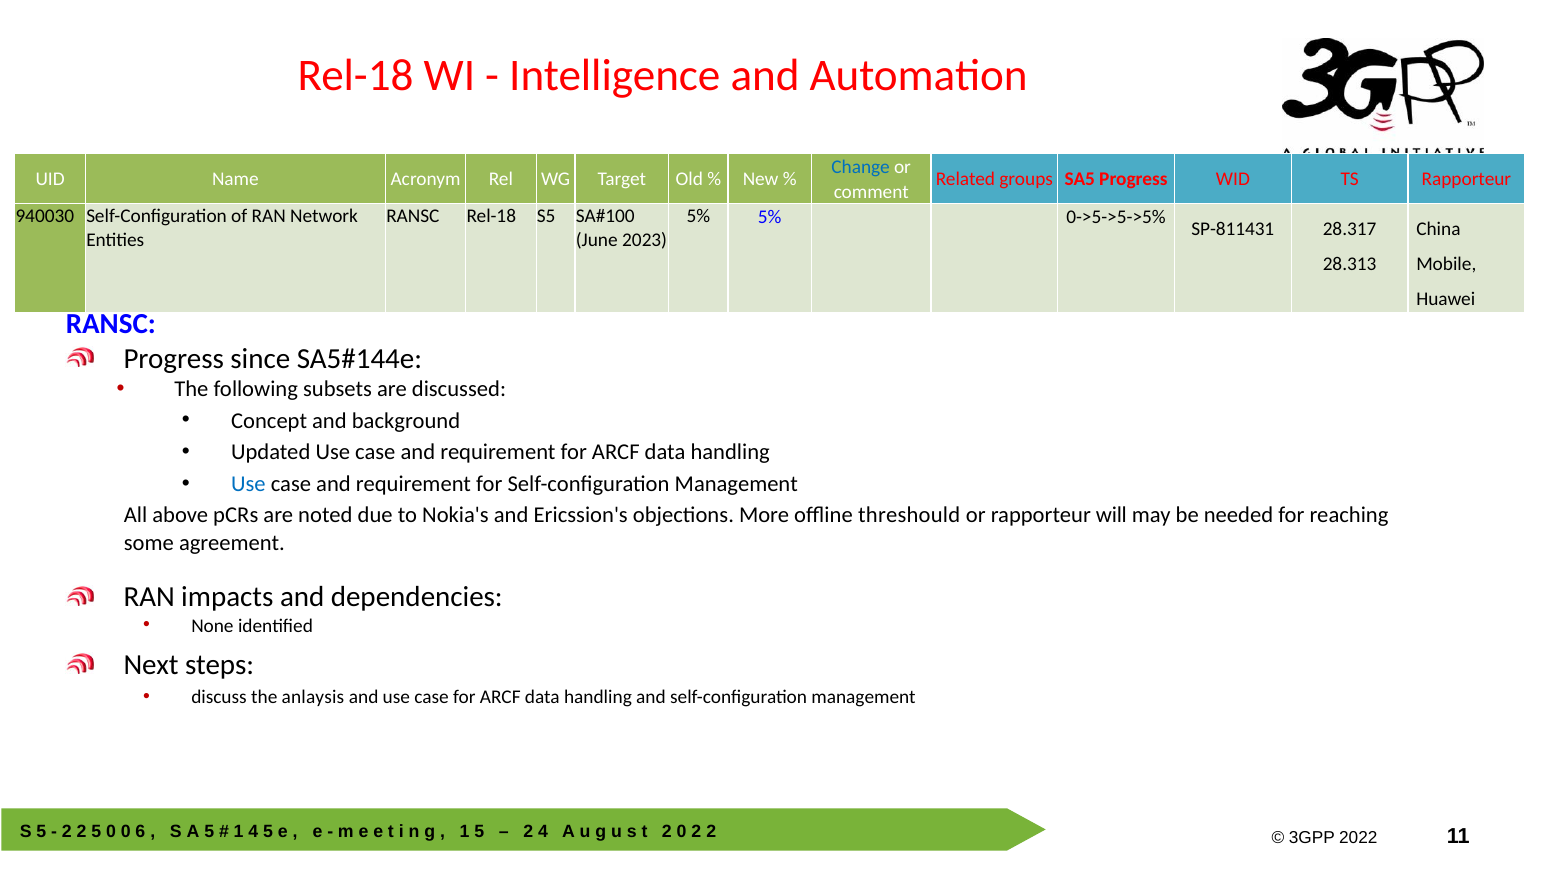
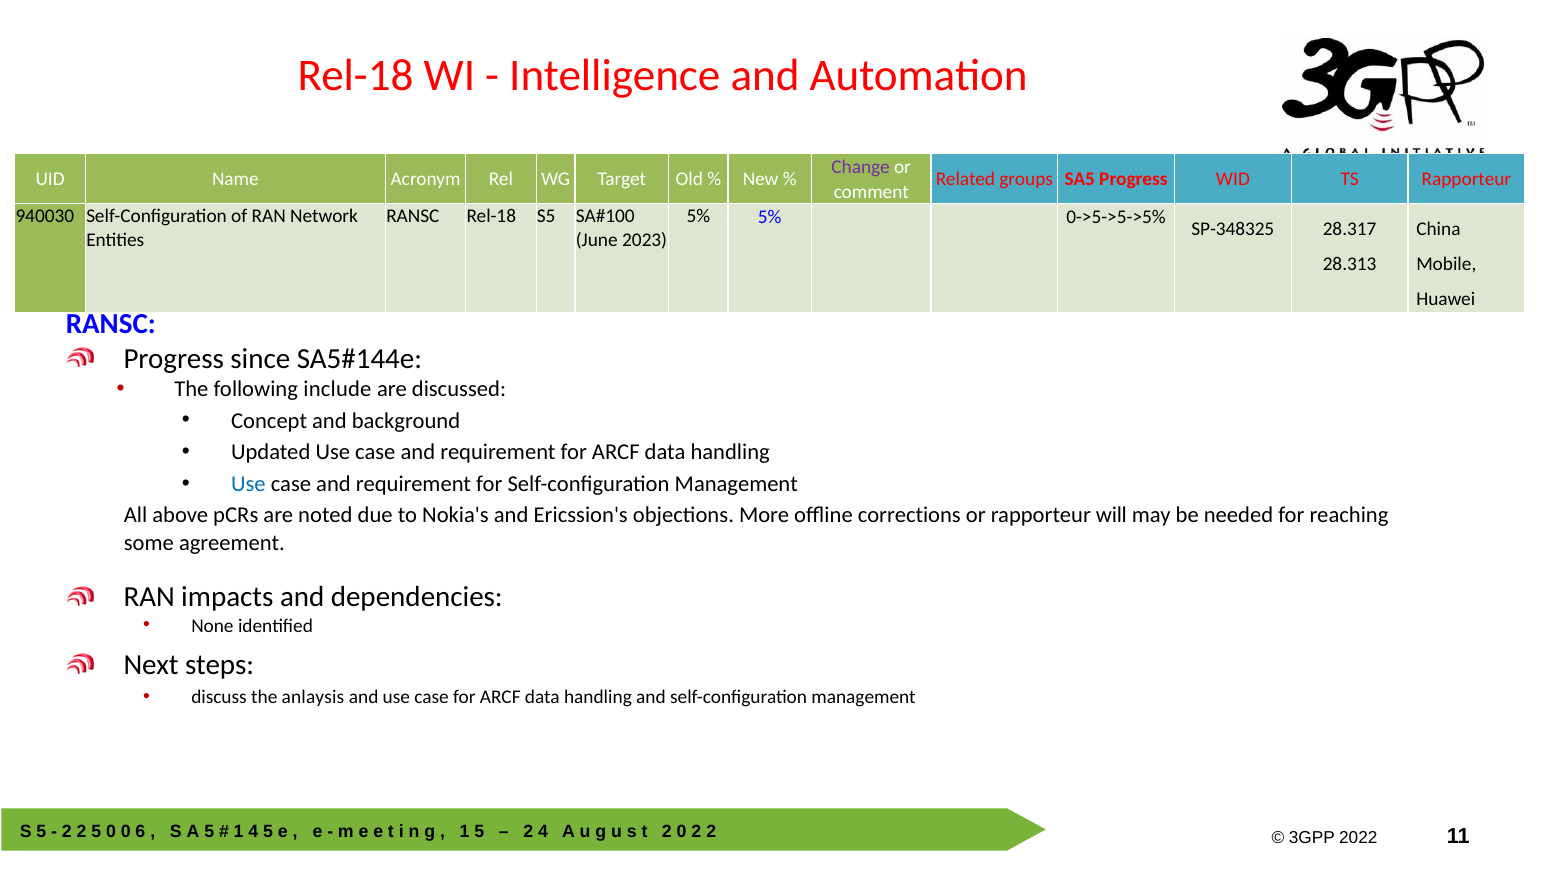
Change colour: blue -> purple (861, 167)
SP-811431: SP-811431 -> SP-348325 (1233, 229)
subsets: subsets -> include (337, 389)
threshould: threshould -> corrections (909, 515)
